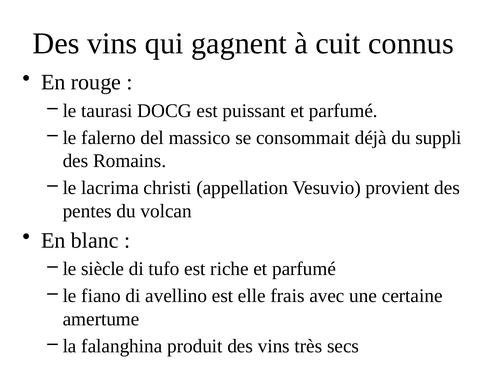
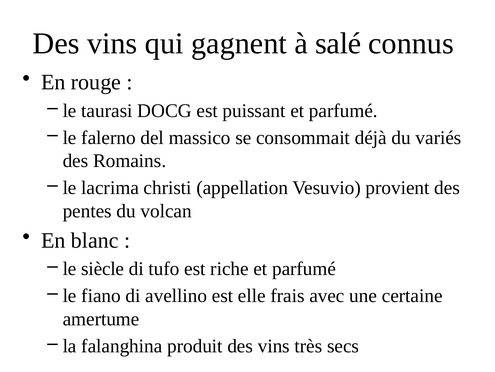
cuit: cuit -> salé (338, 43)
suppli: suppli -> variés (438, 137)
